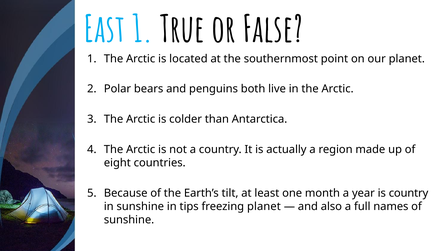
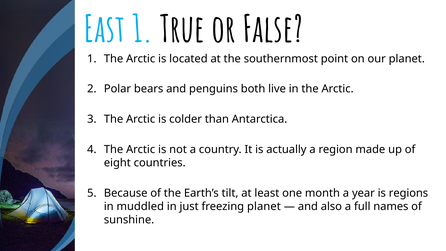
is country: country -> regions (408, 193)
in sunshine: sunshine -> muddled (140, 206)
tips: tips -> just (189, 206)
